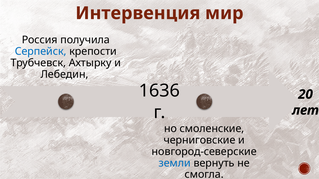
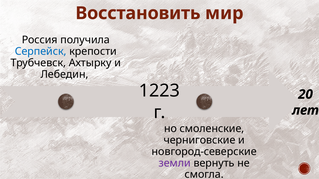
Интервенция: Интервенция -> Восстановить (138, 13)
1636: 1636 -> 1223 (159, 91)
земли colour: blue -> purple (175, 163)
